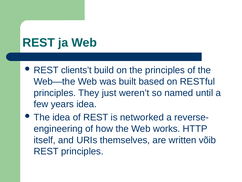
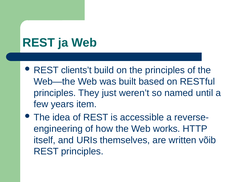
years idea: idea -> item (87, 104)
networked: networked -> accessible (142, 117)
